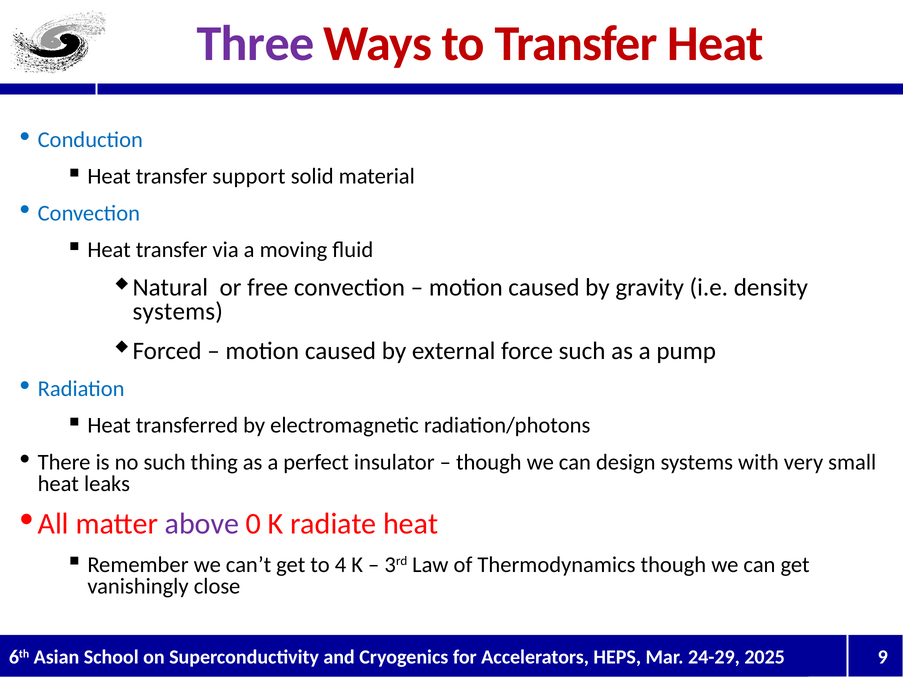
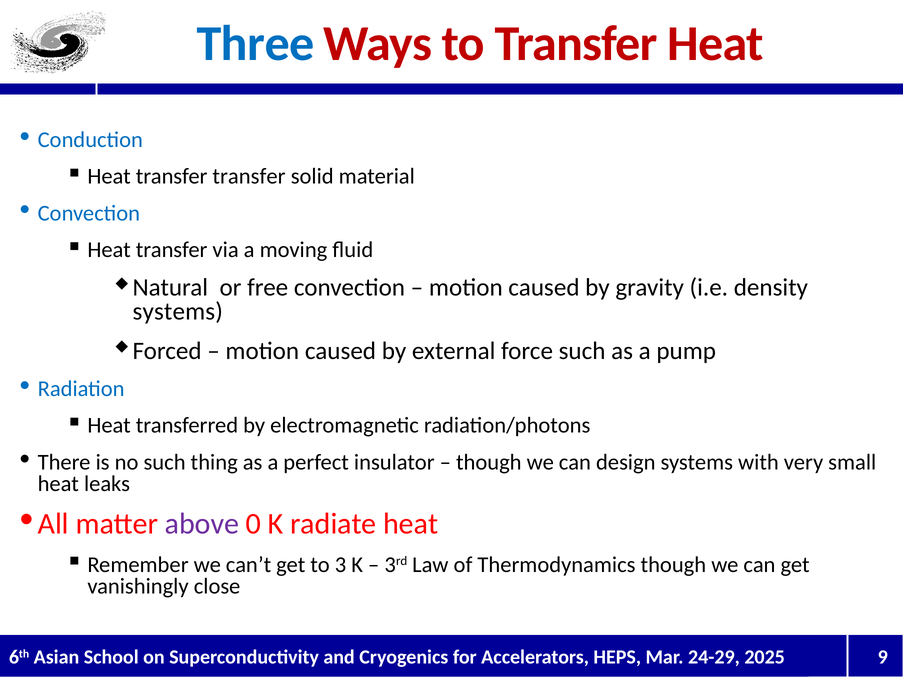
Three colour: purple -> blue (256, 44)
transfer support: support -> transfer (249, 176)
4: 4 -> 3 (340, 565)
